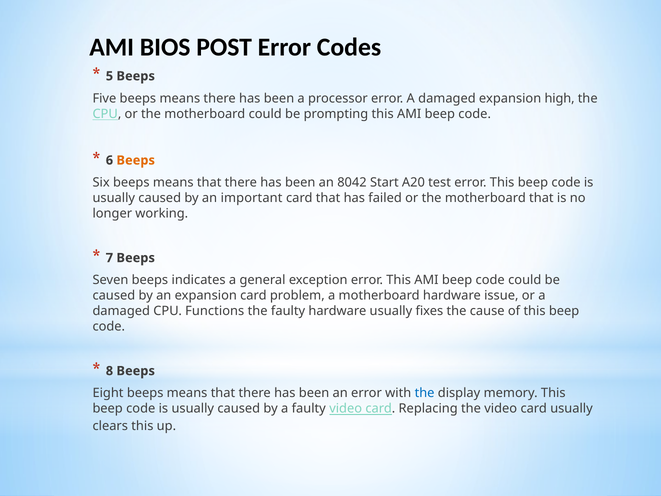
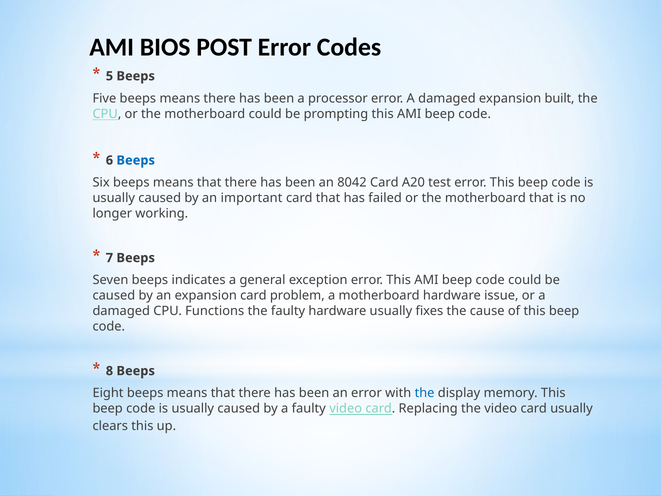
high: high -> built (560, 98)
Beeps colour: orange -> blue (136, 160)
8042 Start: Start -> Card (384, 182)
